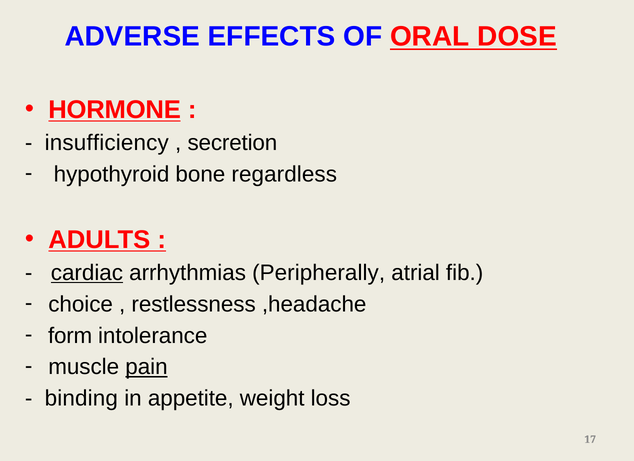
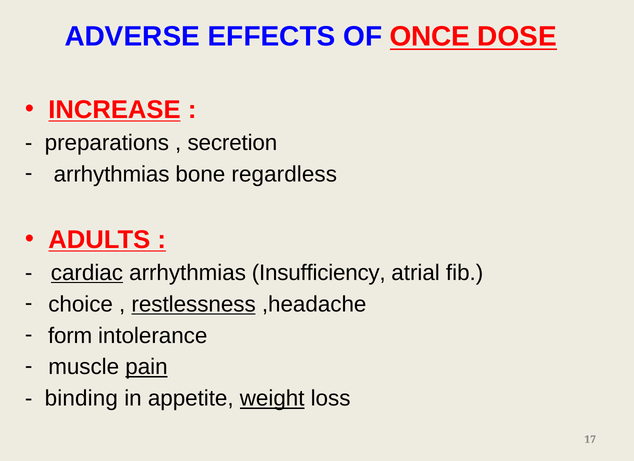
ORAL: ORAL -> ONCE (430, 37)
HORMONE: HORMONE -> INCREASE (114, 110)
insufficiency: insufficiency -> preparations (107, 143)
hypothyroid: hypothyroid -> arrhythmias (112, 174)
Peripherally: Peripherally -> Insufficiency (319, 273)
restlessness underline: none -> present (194, 304)
weight underline: none -> present (272, 399)
